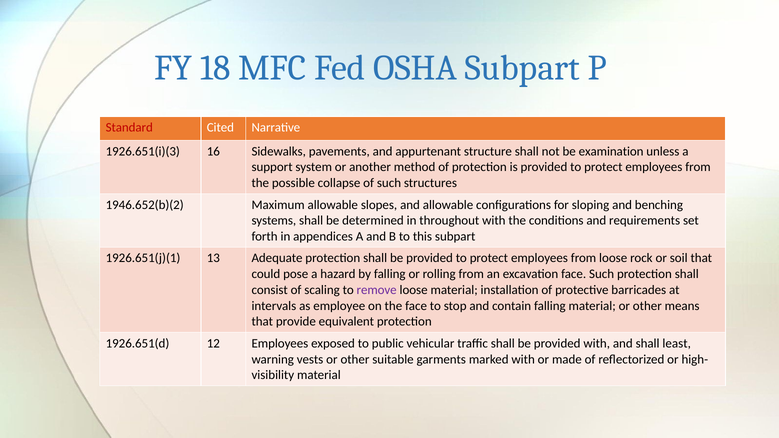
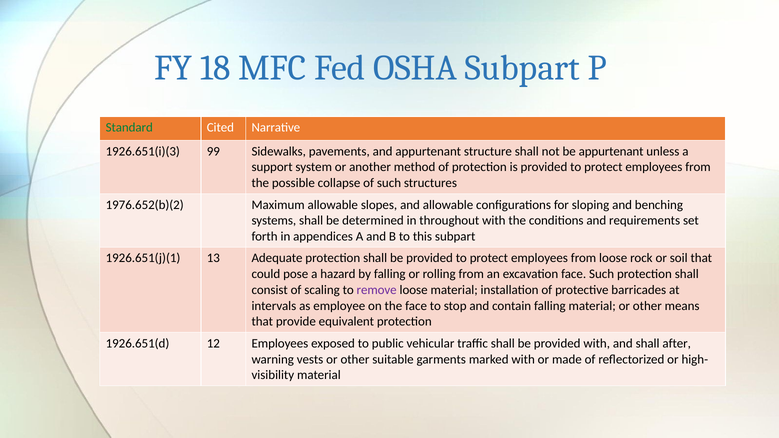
Standard colour: red -> green (129, 128)
16: 16 -> 99 (213, 151)
be examination: examination -> appurtenant (611, 151)
1946.652(b)(2: 1946.652(b)(2 -> 1976.652(b)(2 (145, 205)
least: least -> after (677, 344)
